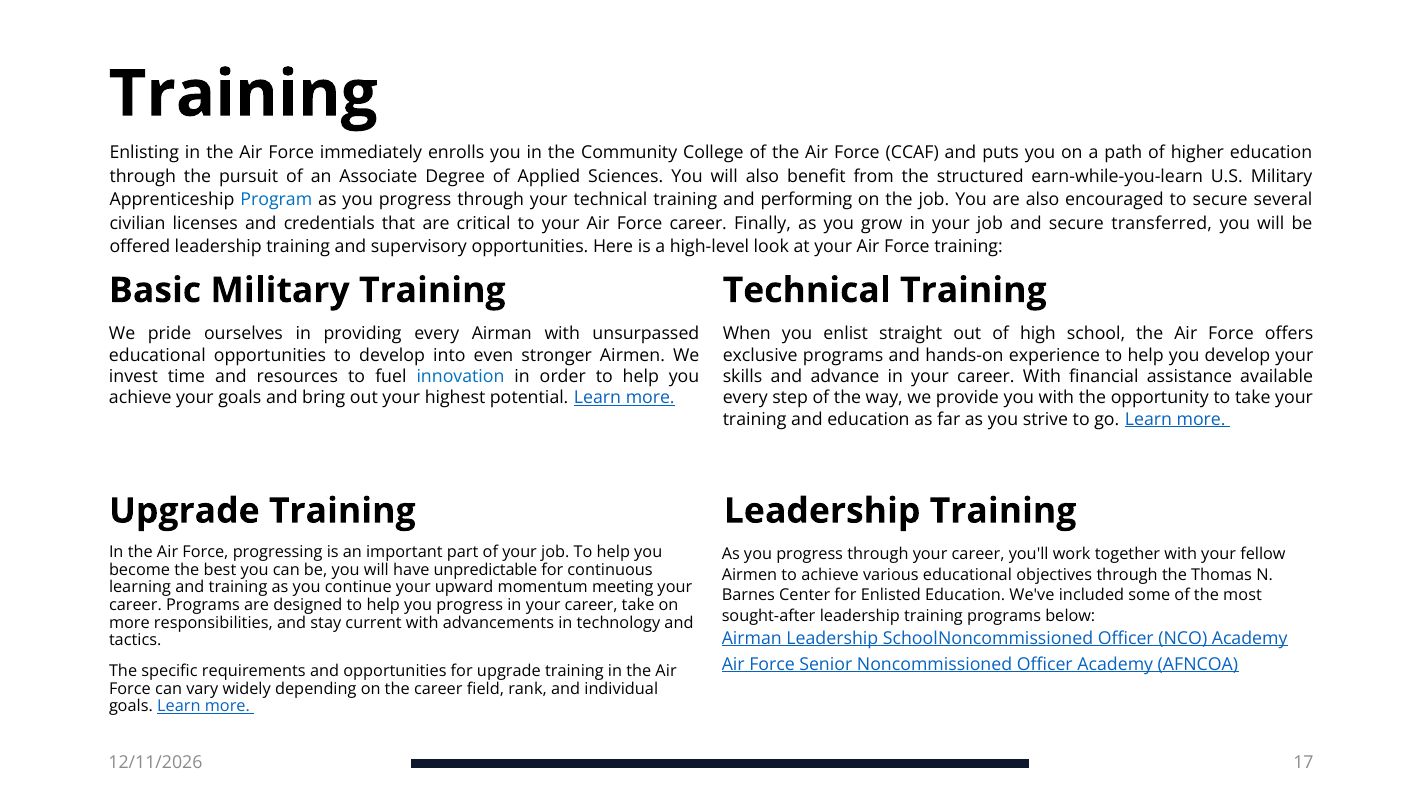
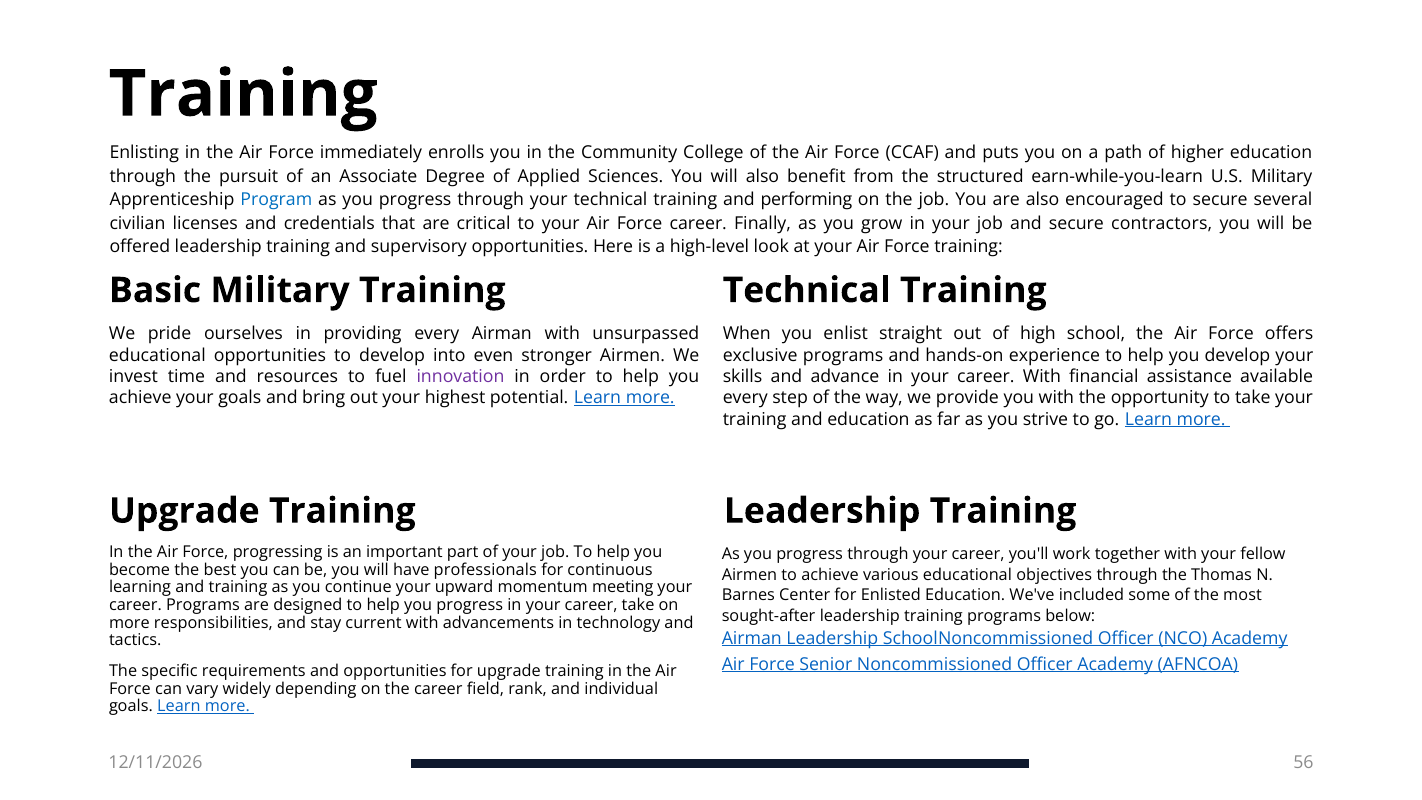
transferred: transferred -> contractors (1162, 223)
innovation colour: blue -> purple (461, 377)
unpredictable: unpredictable -> professionals (485, 570)
17: 17 -> 56 (1303, 762)
